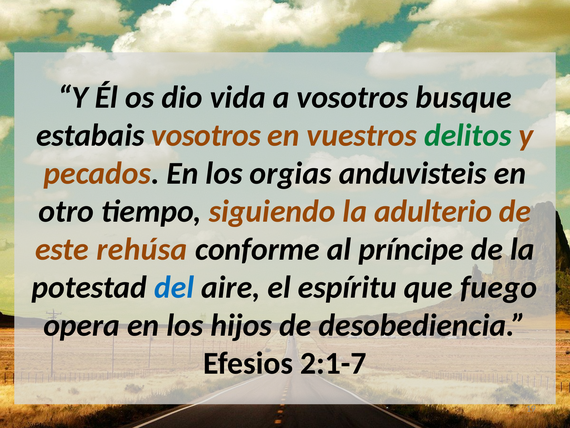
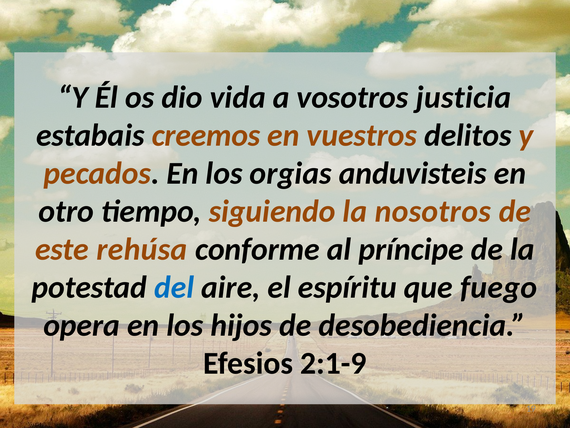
busque: busque -> justicia (463, 97)
estabais vosotros: vosotros -> creemos (206, 135)
delitos colour: green -> black (468, 135)
adulterio: adulterio -> nosotros (433, 211)
2:1-7: 2:1-7 -> 2:1-9 (333, 363)
